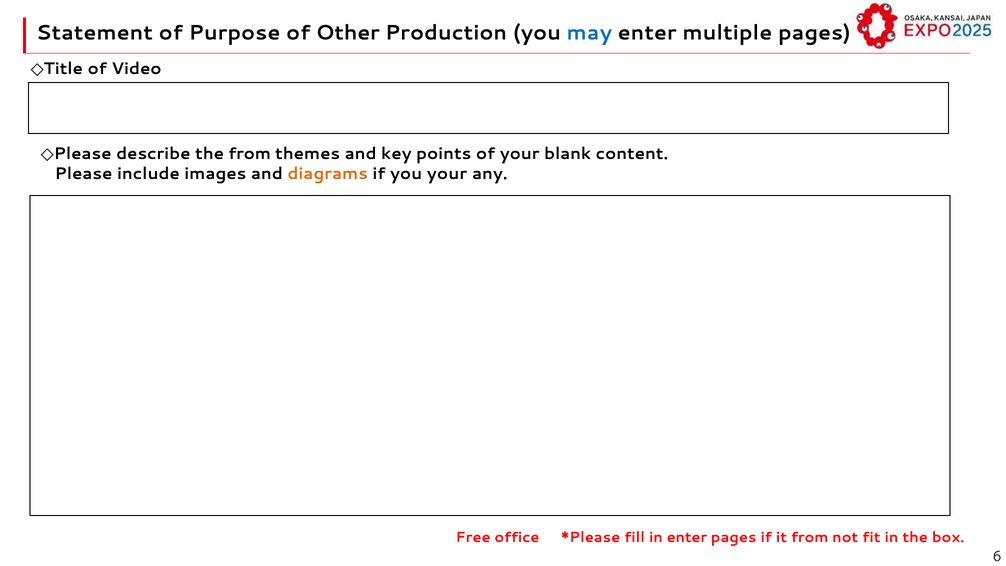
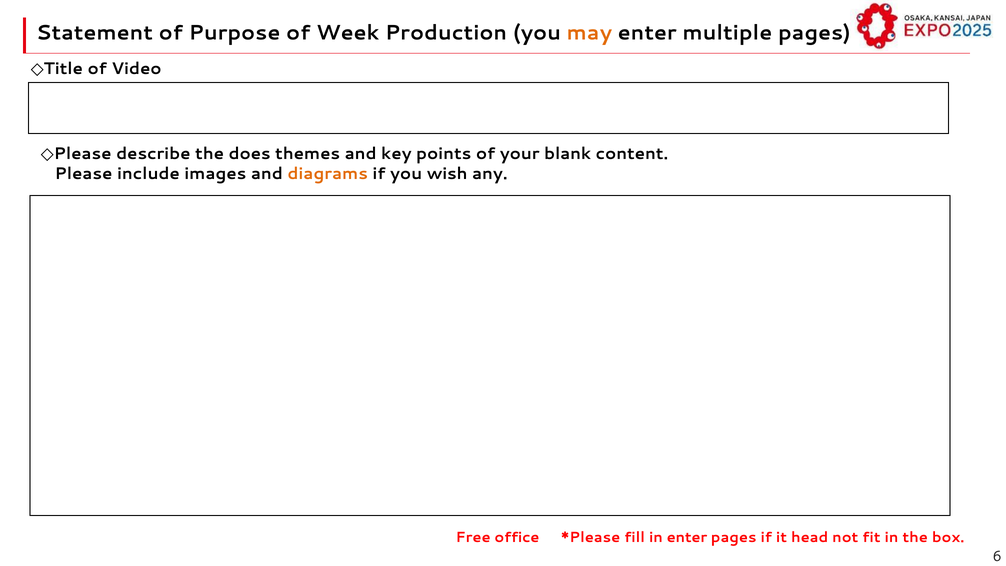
Other: Other -> Week (348, 33)
may colour: blue -> orange (589, 33)
the from: from -> does (250, 154)
you your: your -> wish (447, 174)
it from: from -> head (810, 537)
